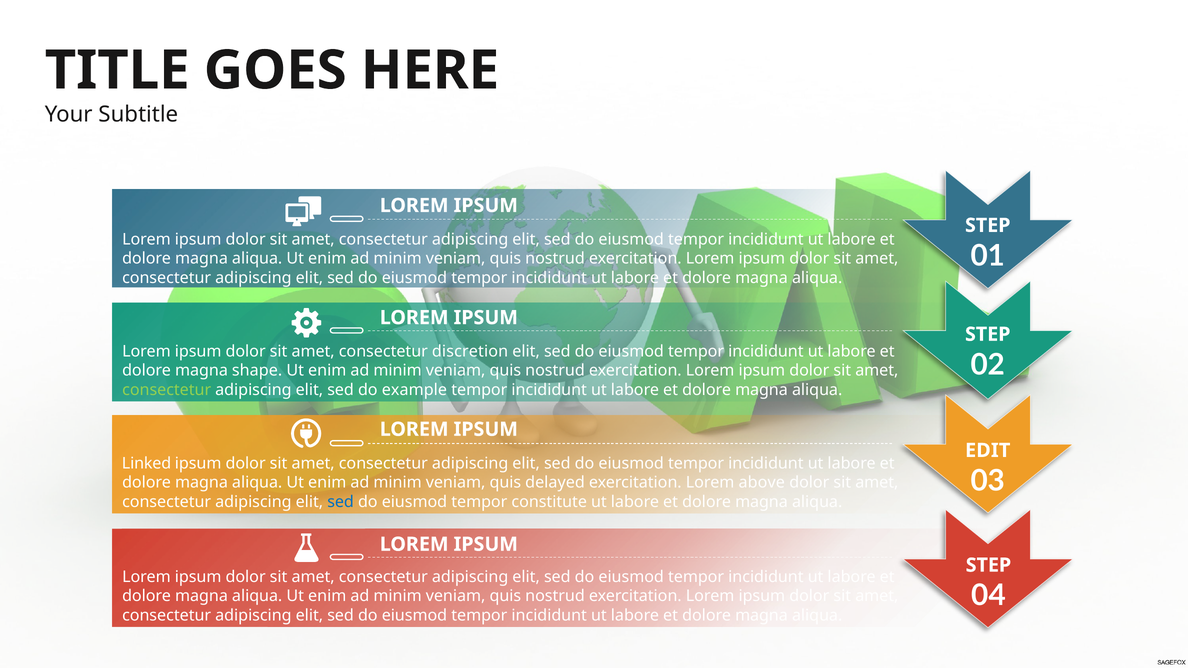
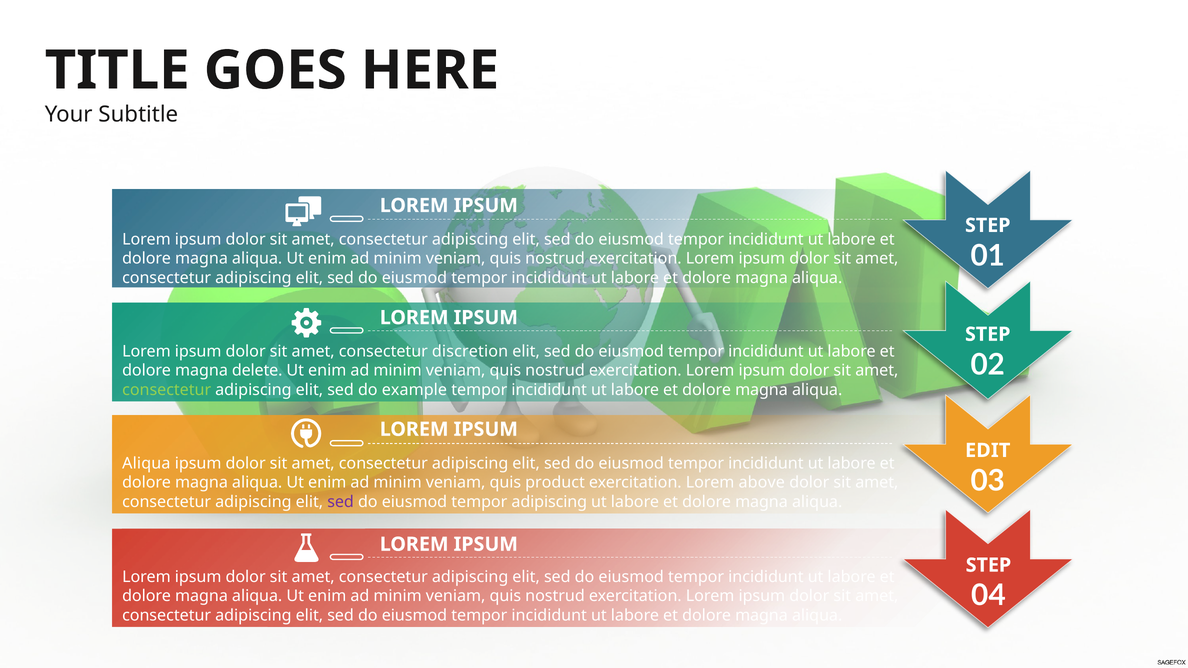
shape: shape -> delete (257, 371)
Linked: Linked -> Aliqua (146, 463)
delayed: delayed -> product (555, 483)
sed colour: blue -> purple (341, 502)
tempor constitute: constitute -> adipiscing (549, 502)
